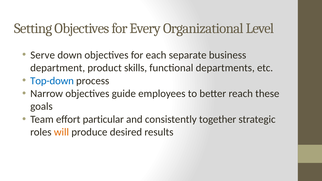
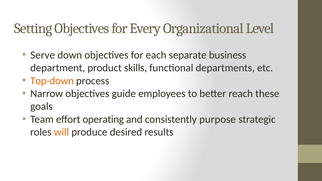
Top-down colour: blue -> orange (52, 81)
particular: particular -> operating (103, 119)
together: together -> purpose (218, 119)
